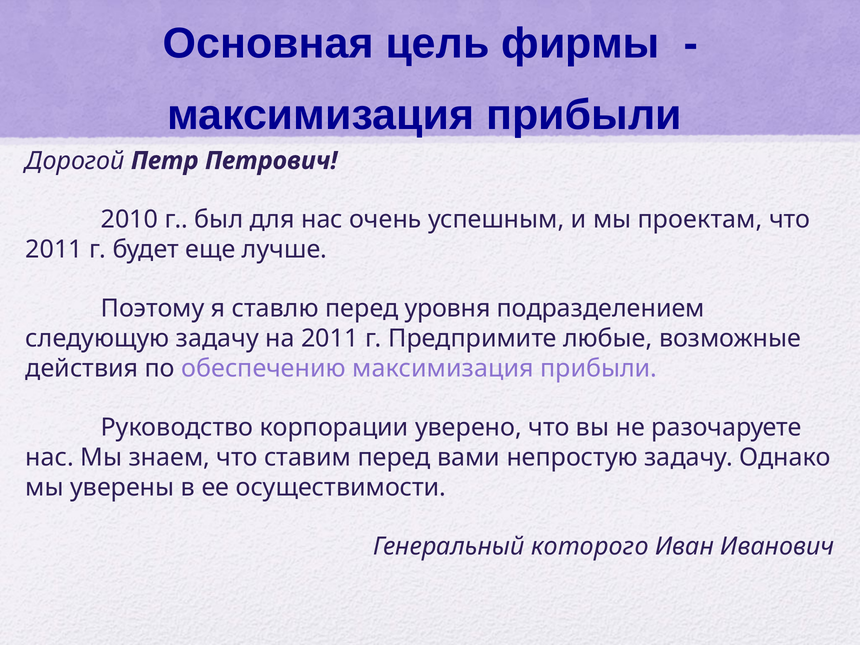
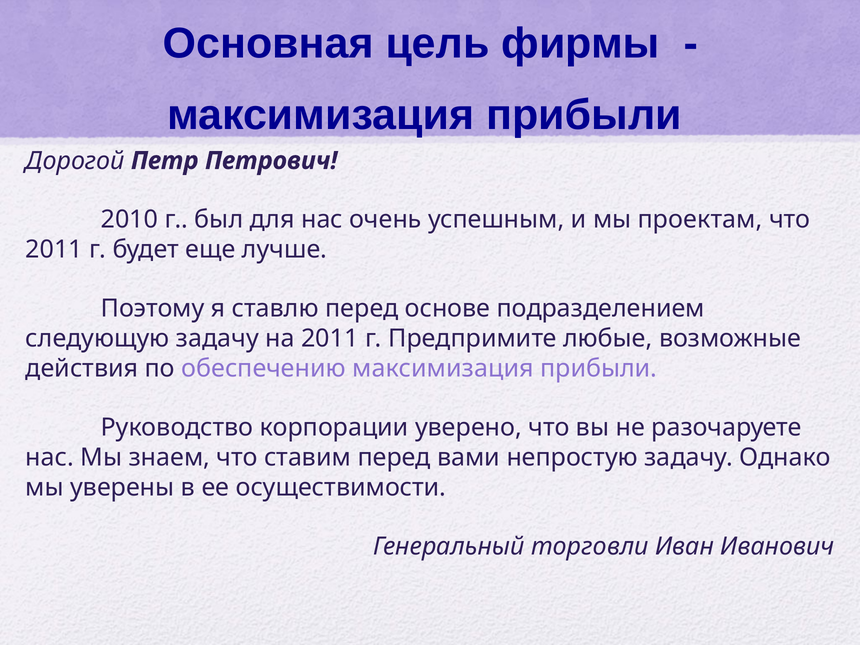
уровня: уровня -> основе (448, 308)
которого: которого -> торговли (590, 546)
